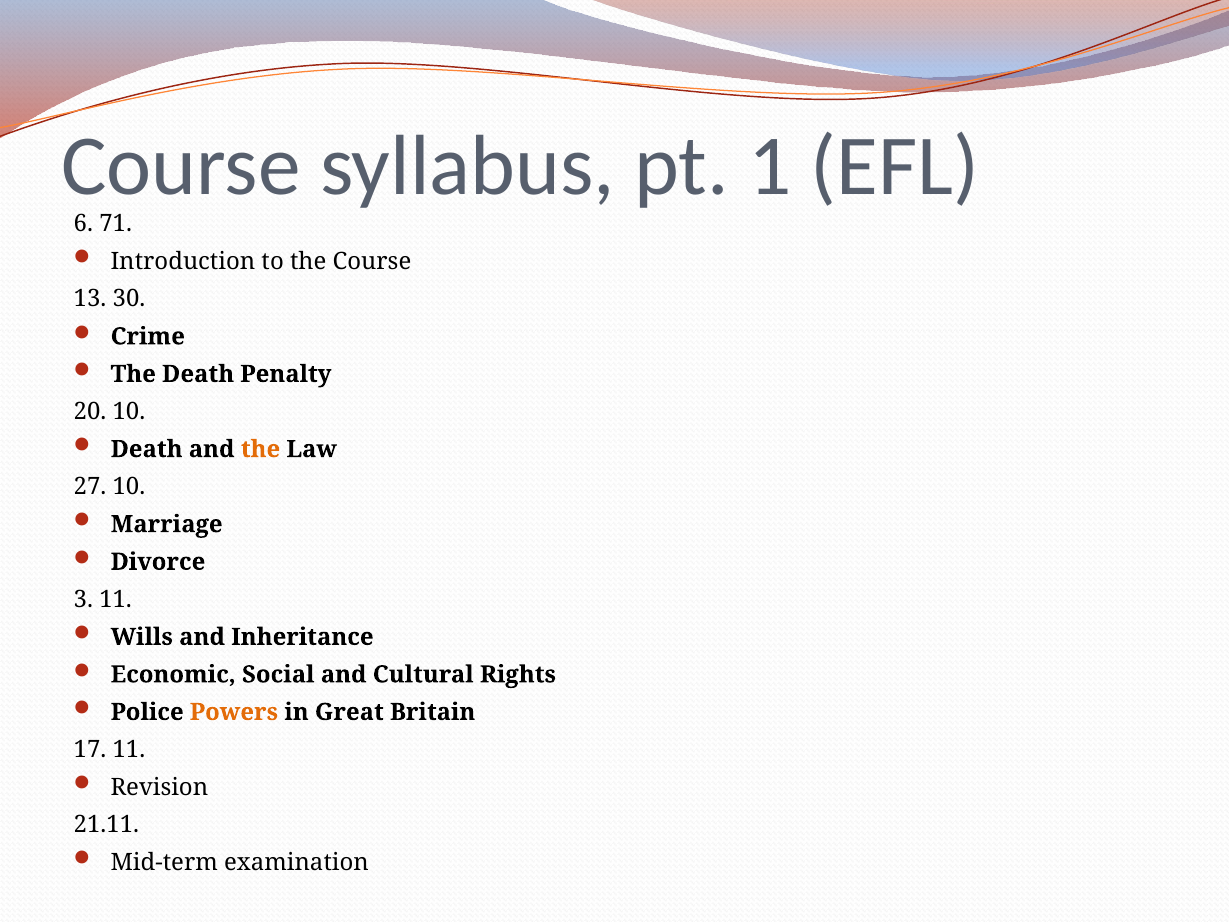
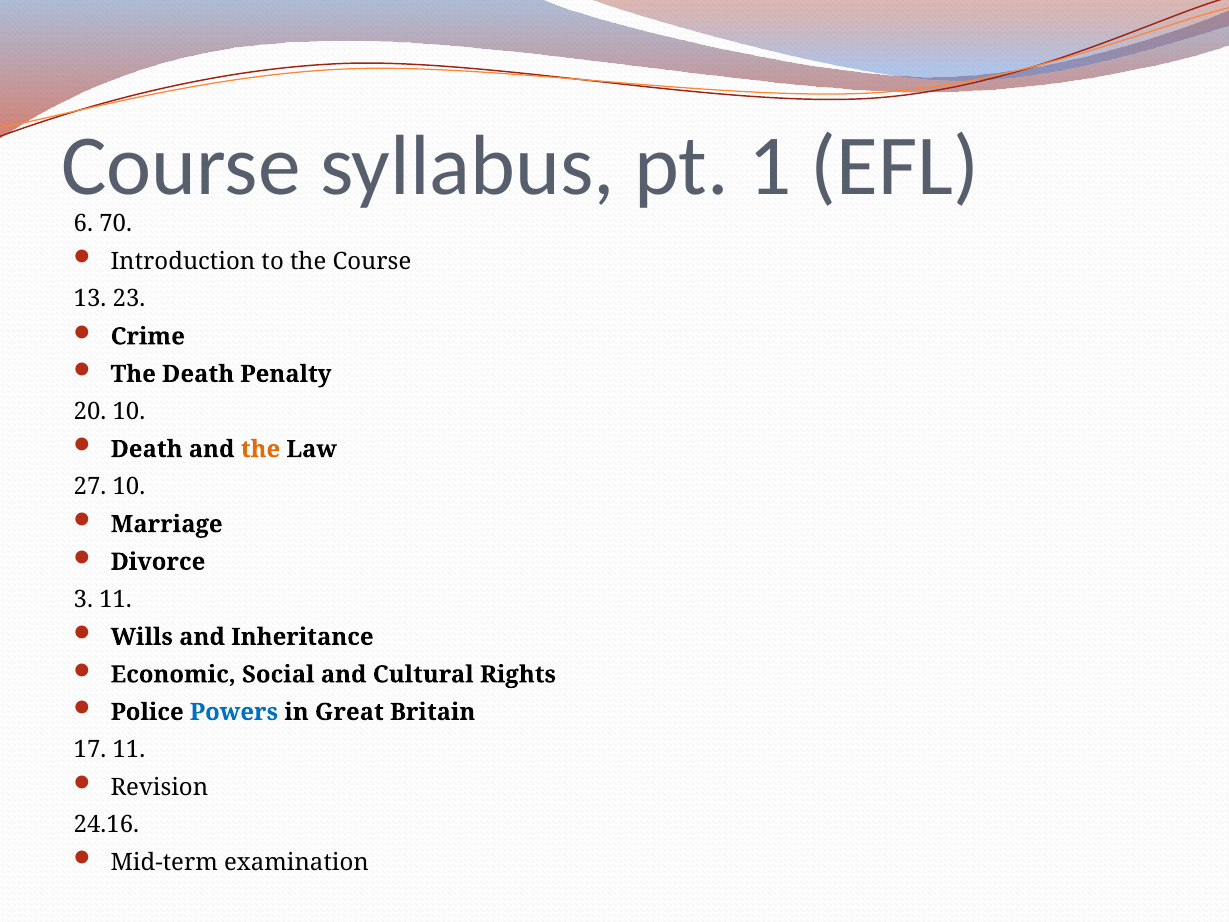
71: 71 -> 70 (116, 224)
30: 30 -> 23 (129, 299)
Powers colour: orange -> blue (234, 712)
21.11: 21.11 -> 24.16 (106, 825)
